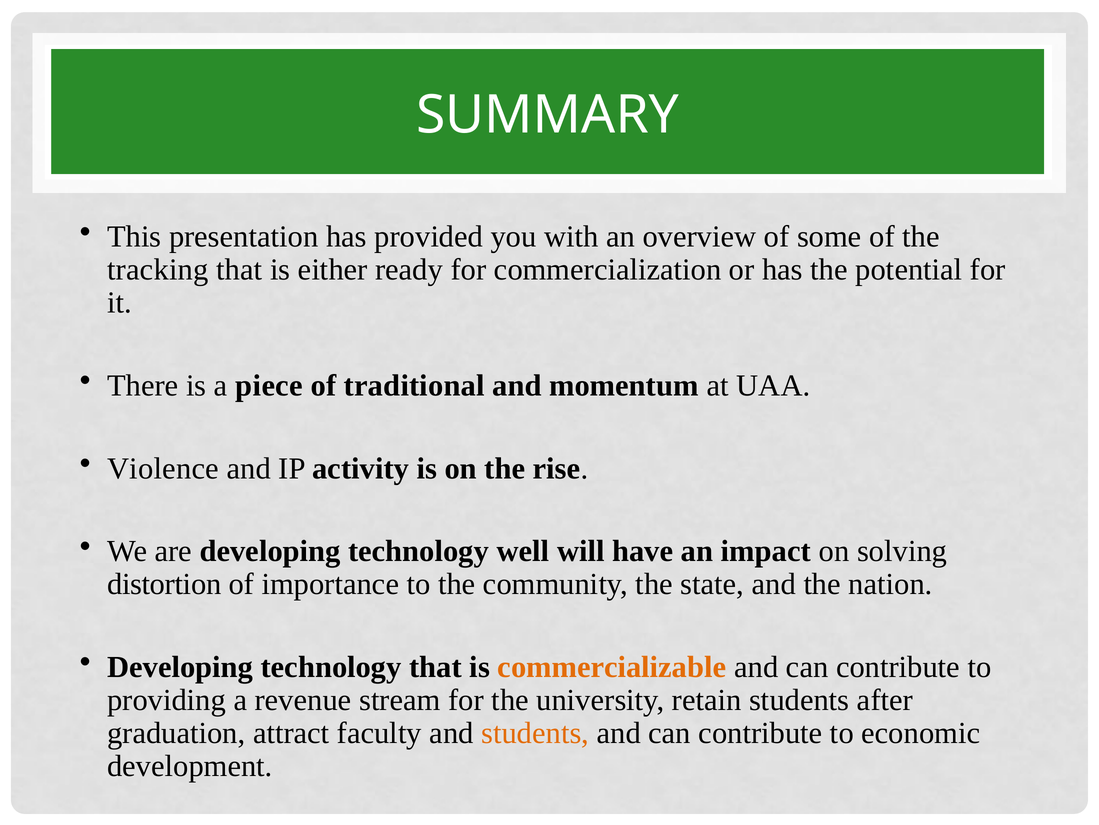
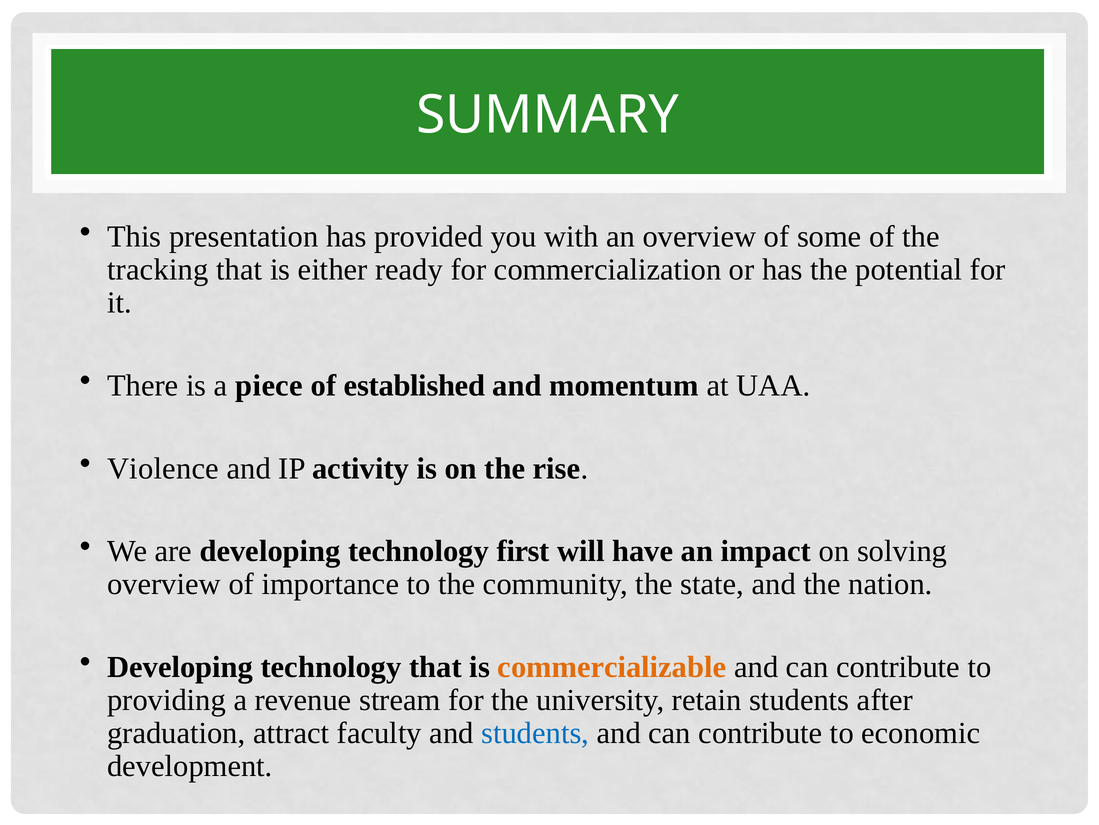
traditional: traditional -> established (414, 385)
well: well -> first (523, 551)
distortion: distortion -> overview (164, 584)
students colour: orange -> blue (535, 733)
